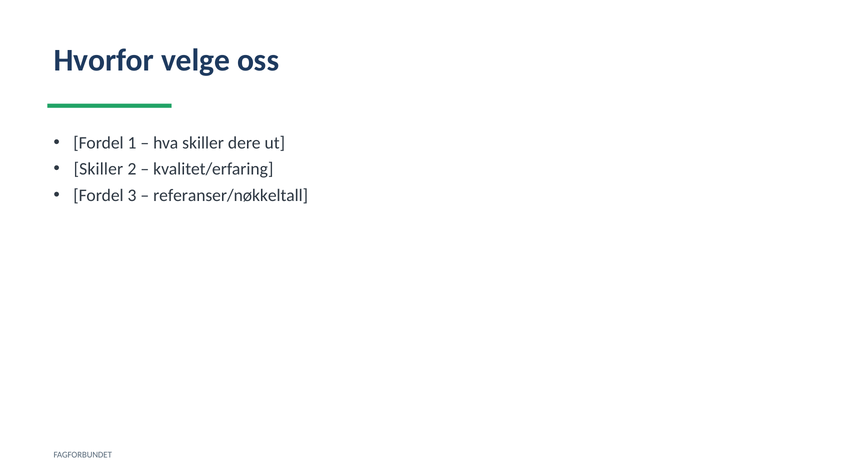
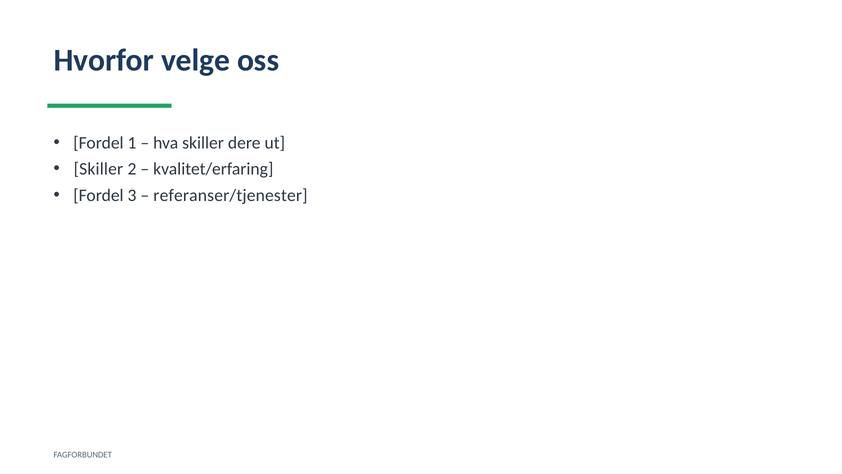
referanser/nøkkeltall: referanser/nøkkeltall -> referanser/tjenester (230, 195)
